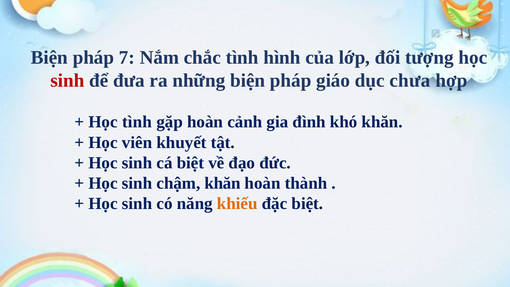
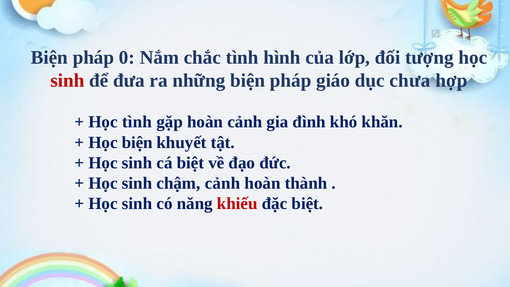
7: 7 -> 0 (127, 58)
Học viên: viên -> biện (137, 142)
chậm khăn: khăn -> cảnh (222, 183)
khiếu colour: orange -> red (237, 204)
